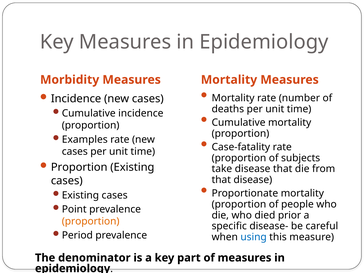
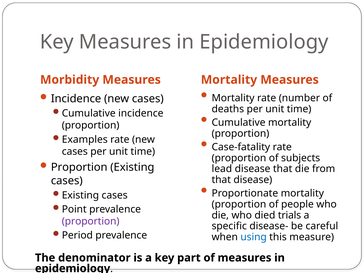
take: take -> lead (222, 169)
prior: prior -> trials (290, 215)
proportion colour: orange -> purple (91, 221)
